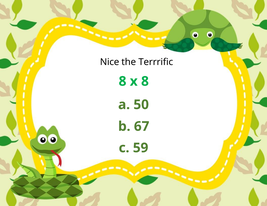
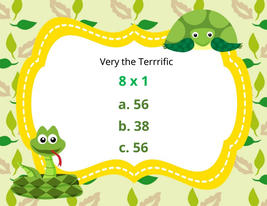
Nice: Nice -> Very (110, 62)
x 8: 8 -> 1 (145, 81)
a 50: 50 -> 56 (141, 105)
67: 67 -> 38 (142, 127)
c 59: 59 -> 56 (141, 148)
